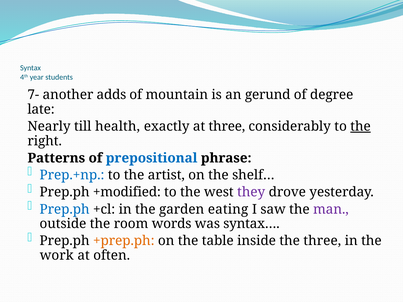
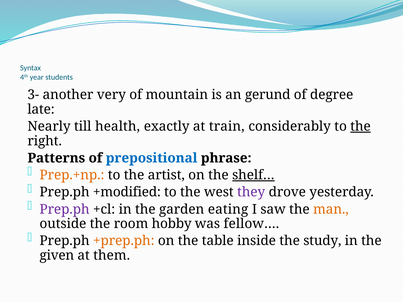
7-: 7- -> 3- (33, 95)
adds: adds -> very (111, 95)
at three: three -> train (227, 127)
Prep.+np colour: blue -> orange (72, 175)
shelf… underline: none -> present (253, 175)
Prep.ph colour: blue -> purple (65, 209)
man colour: purple -> orange (331, 209)
words: words -> hobby (172, 224)
syntax…: syntax… -> fellow… (251, 224)
the three: three -> study (322, 241)
work: work -> given (57, 256)
often: often -> them (112, 256)
